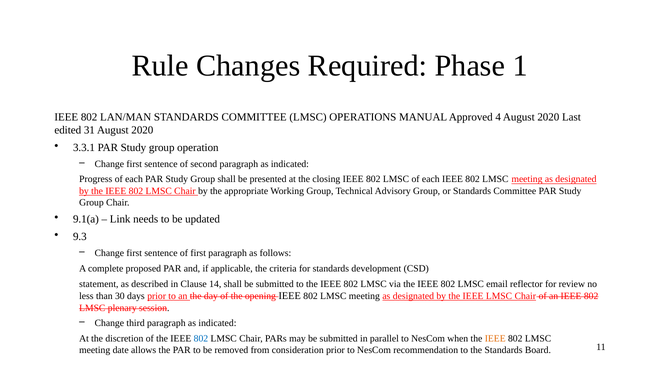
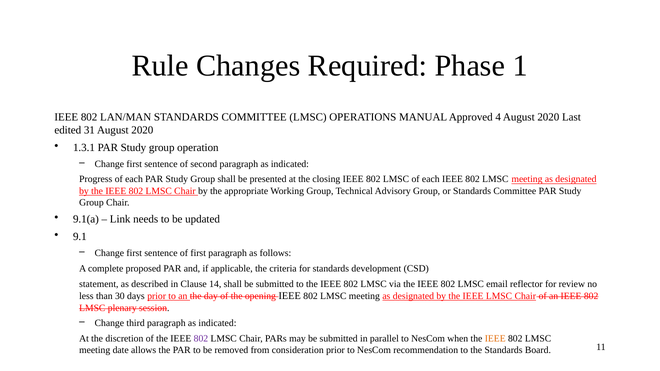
3.3.1: 3.3.1 -> 1.3.1 (84, 148)
9.3: 9.3 -> 9.1 (80, 237)
802 colour: blue -> purple (201, 339)
